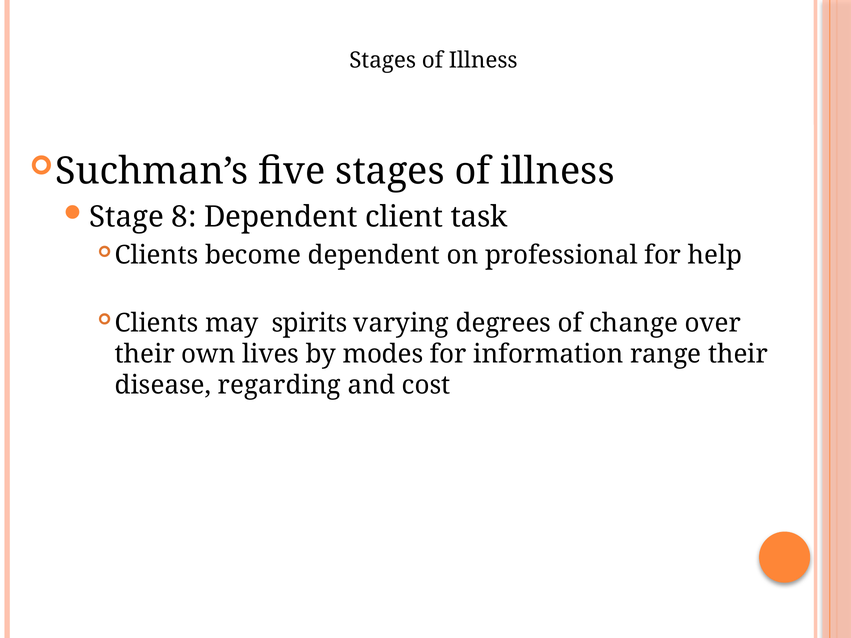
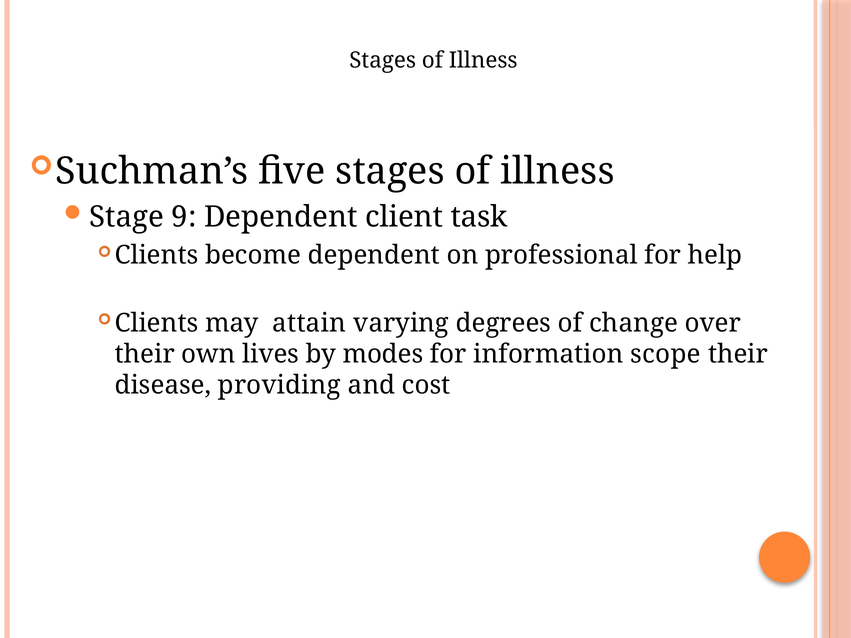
8: 8 -> 9 (184, 217)
spirits: spirits -> attain (309, 323)
range: range -> scope (666, 354)
regarding: regarding -> providing (279, 386)
